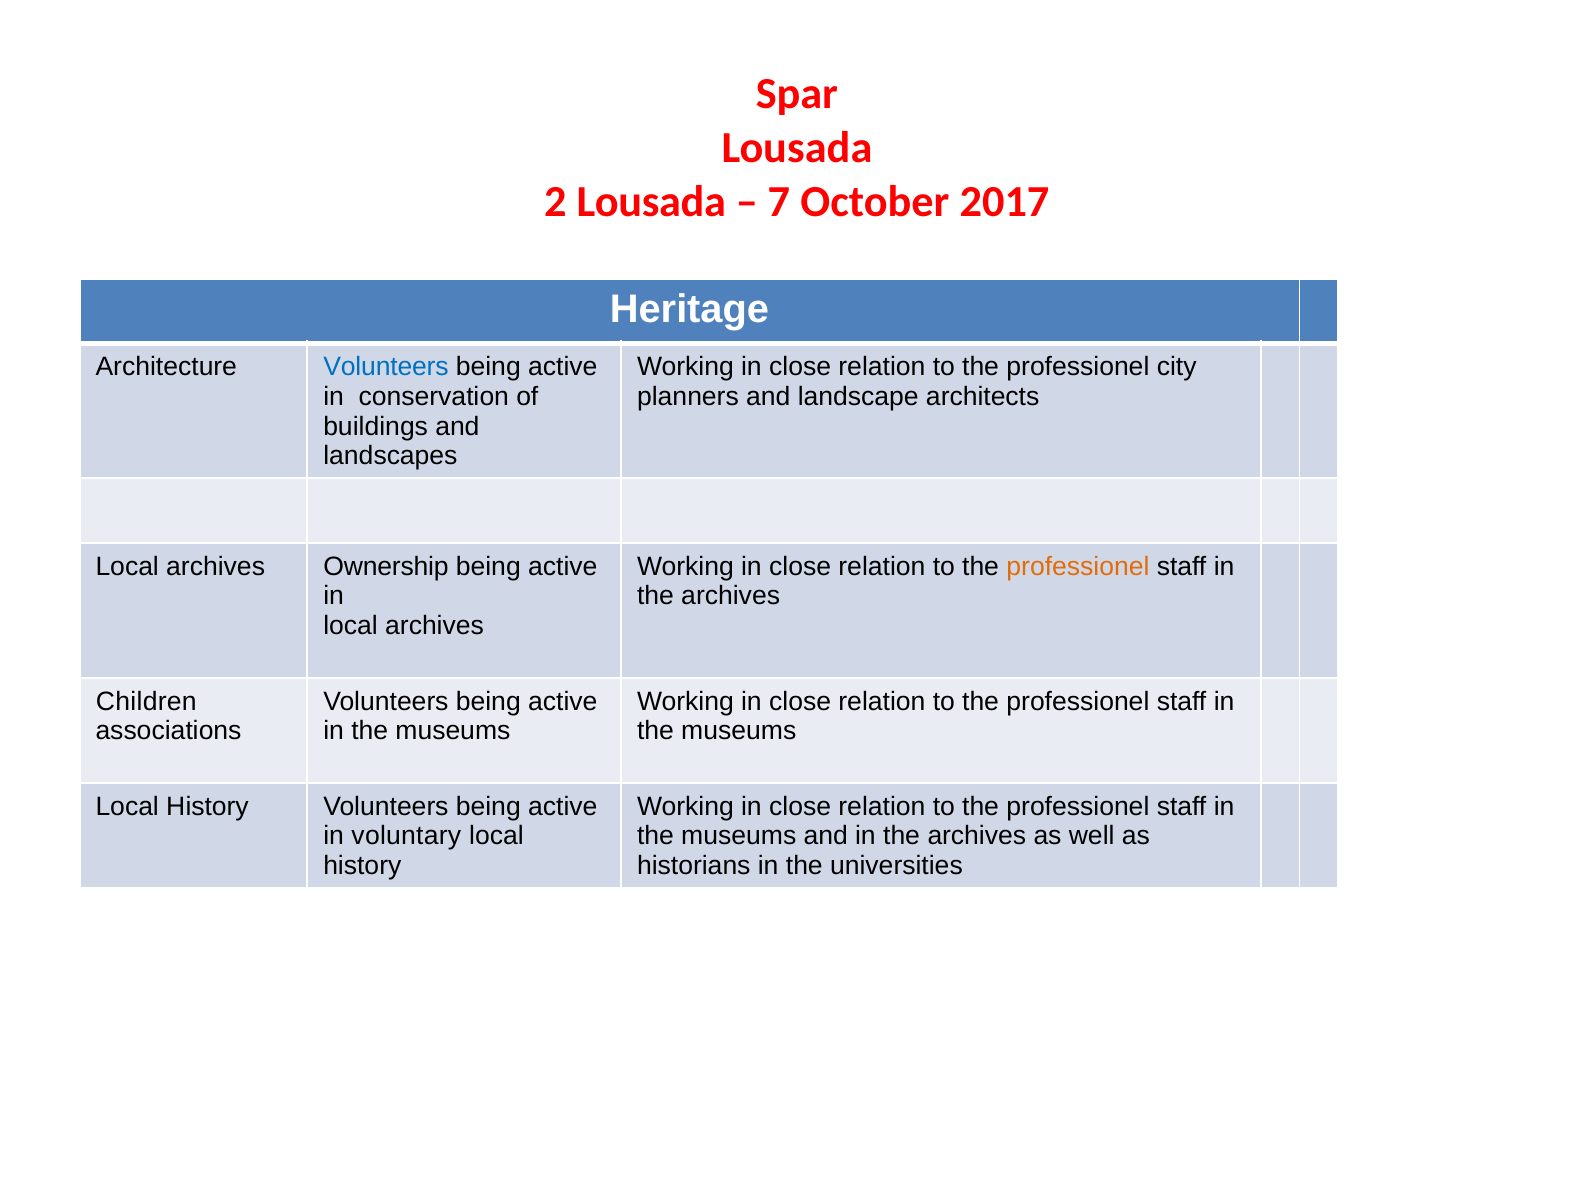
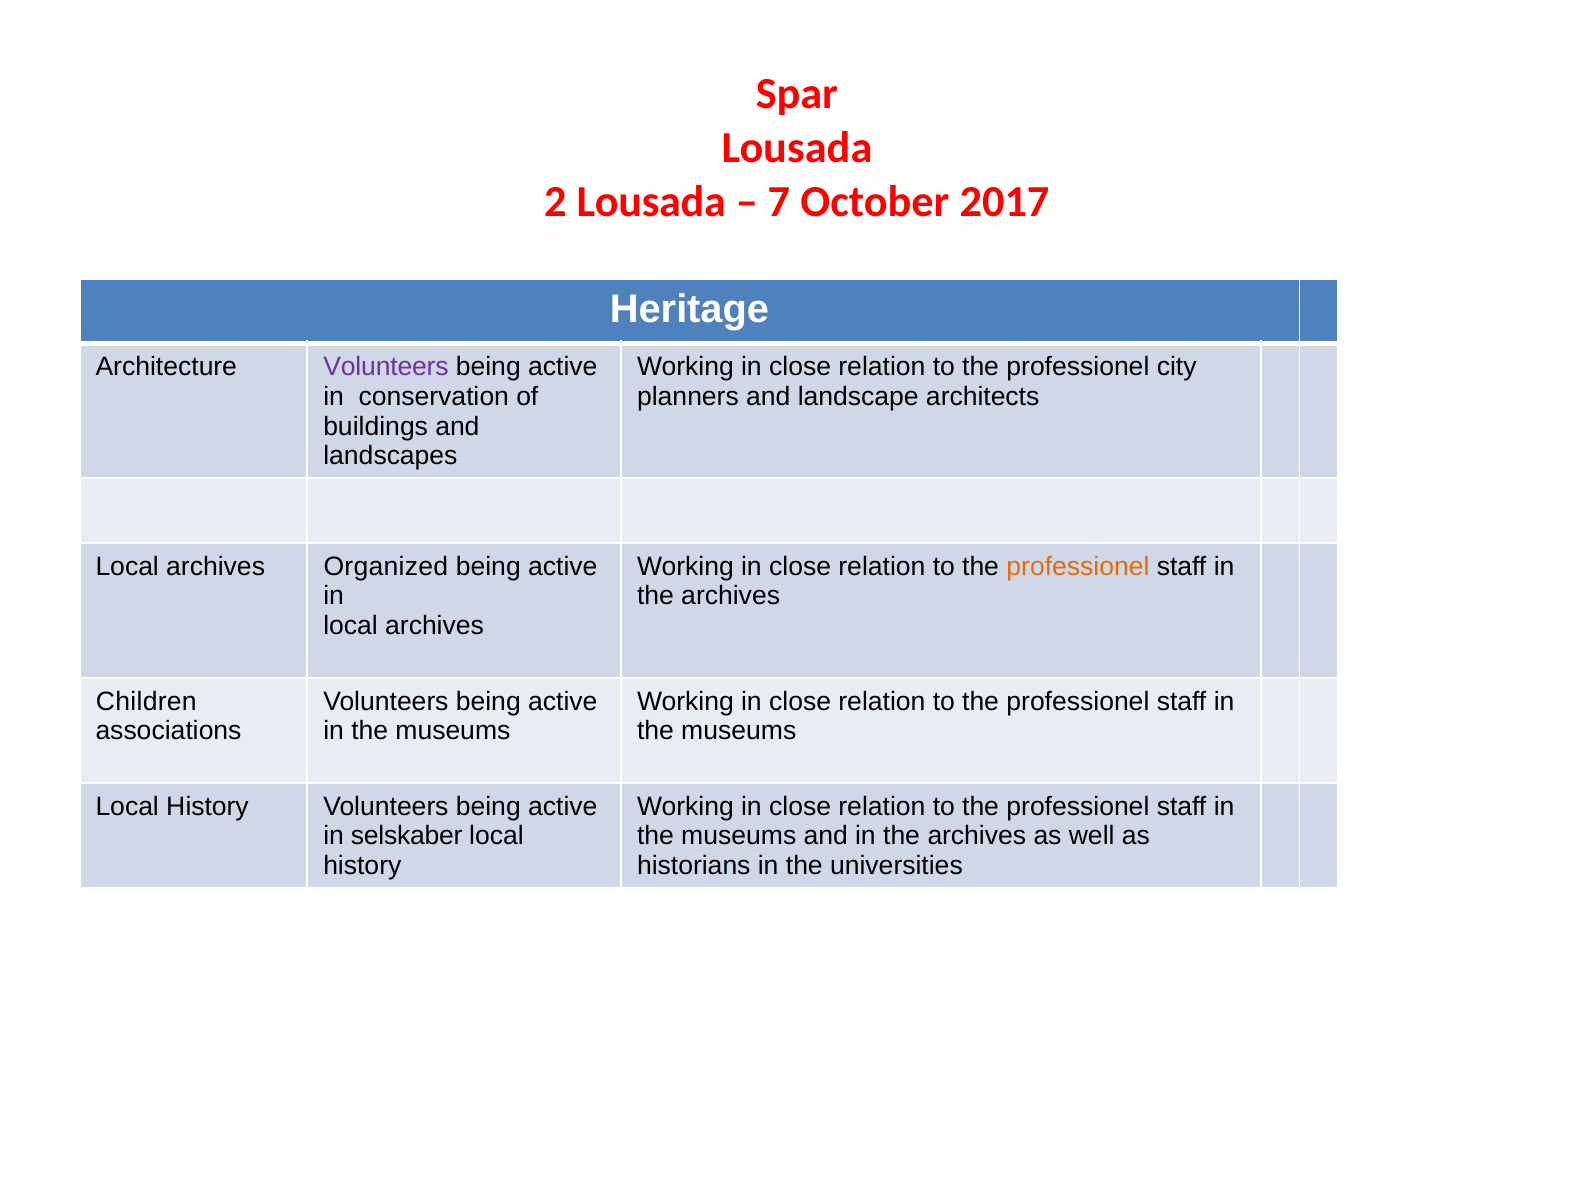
Volunteers colour: blue -> purple (386, 367)
Ownership: Ownership -> Organized (386, 567)
voluntary: voluntary -> selskaber (407, 837)
